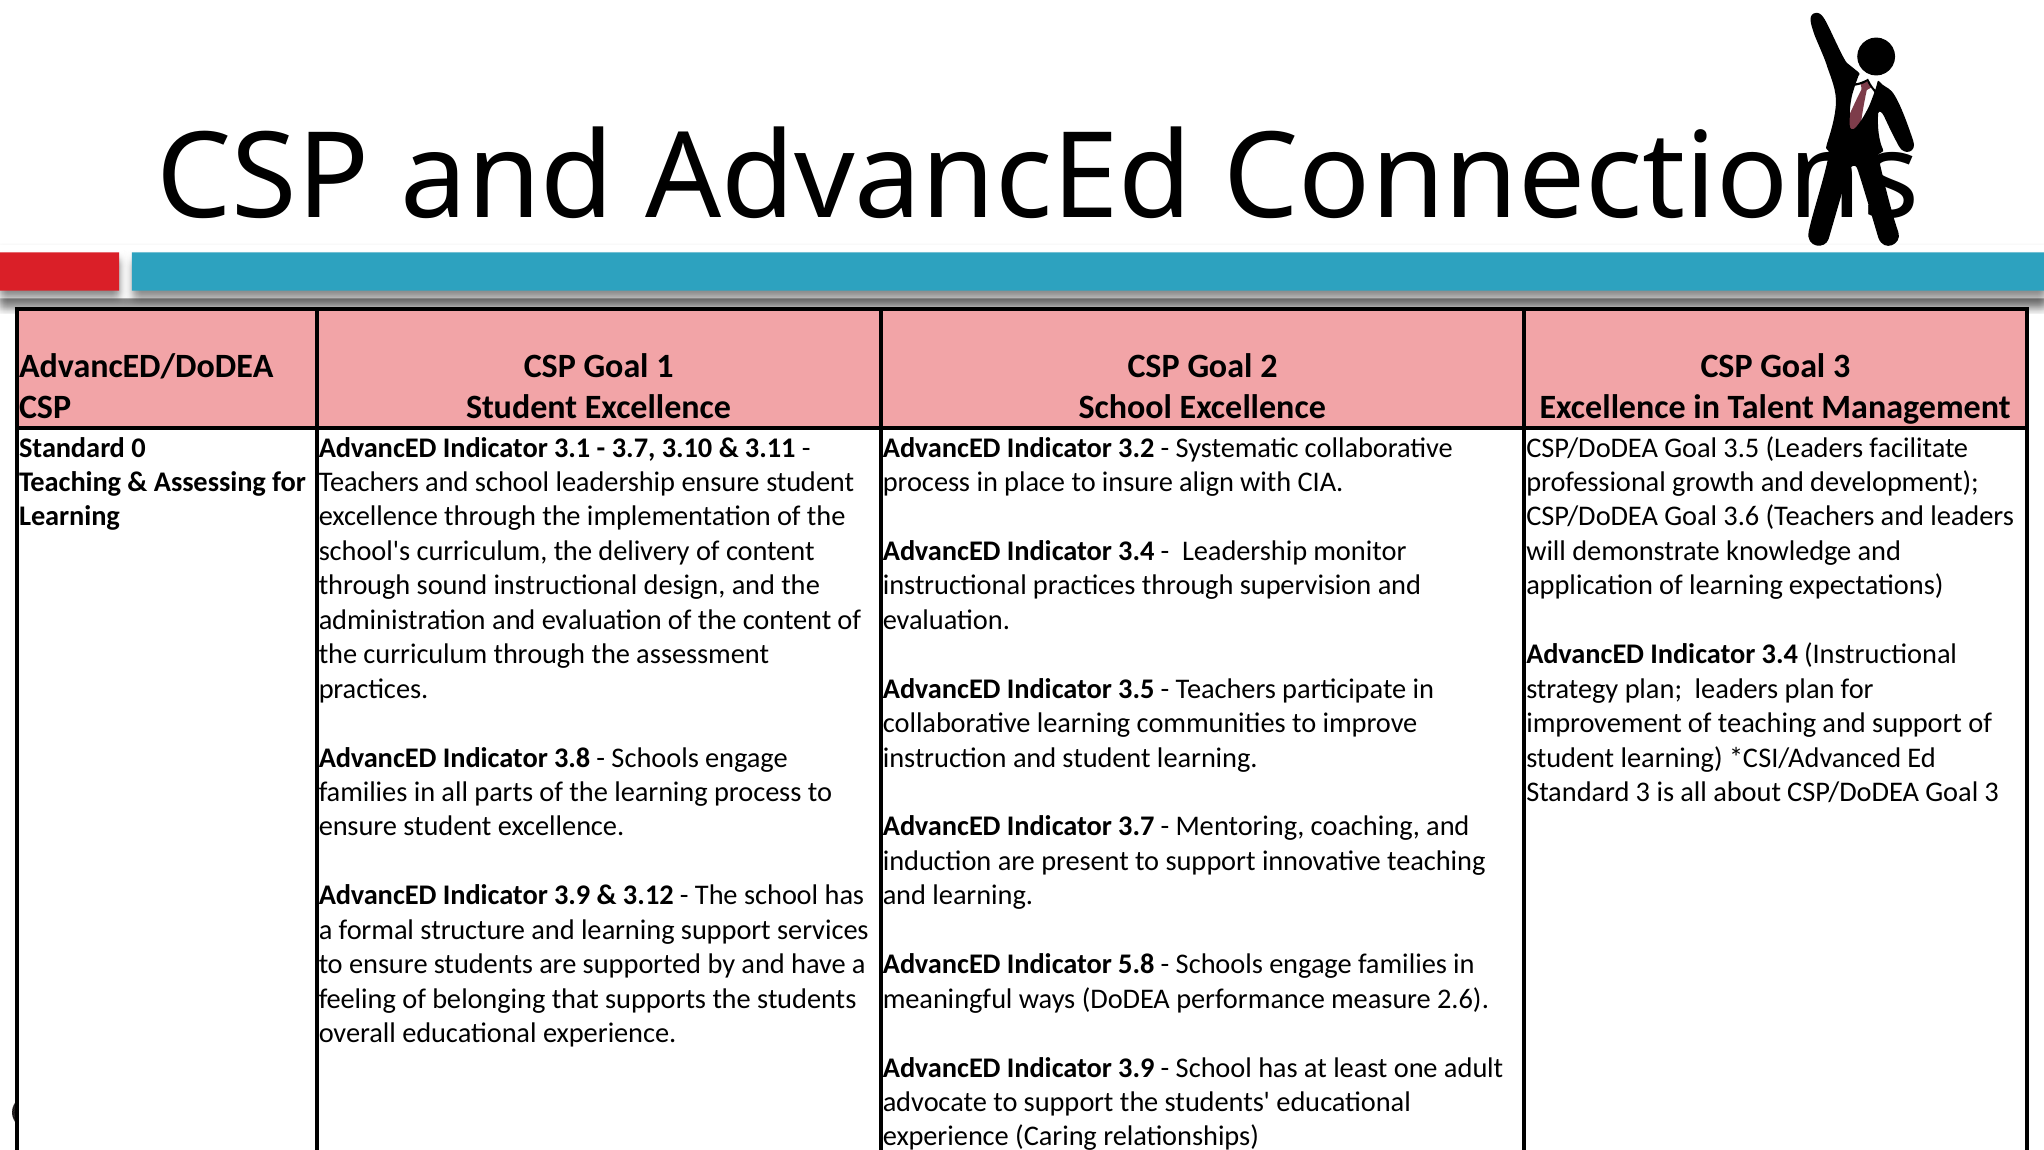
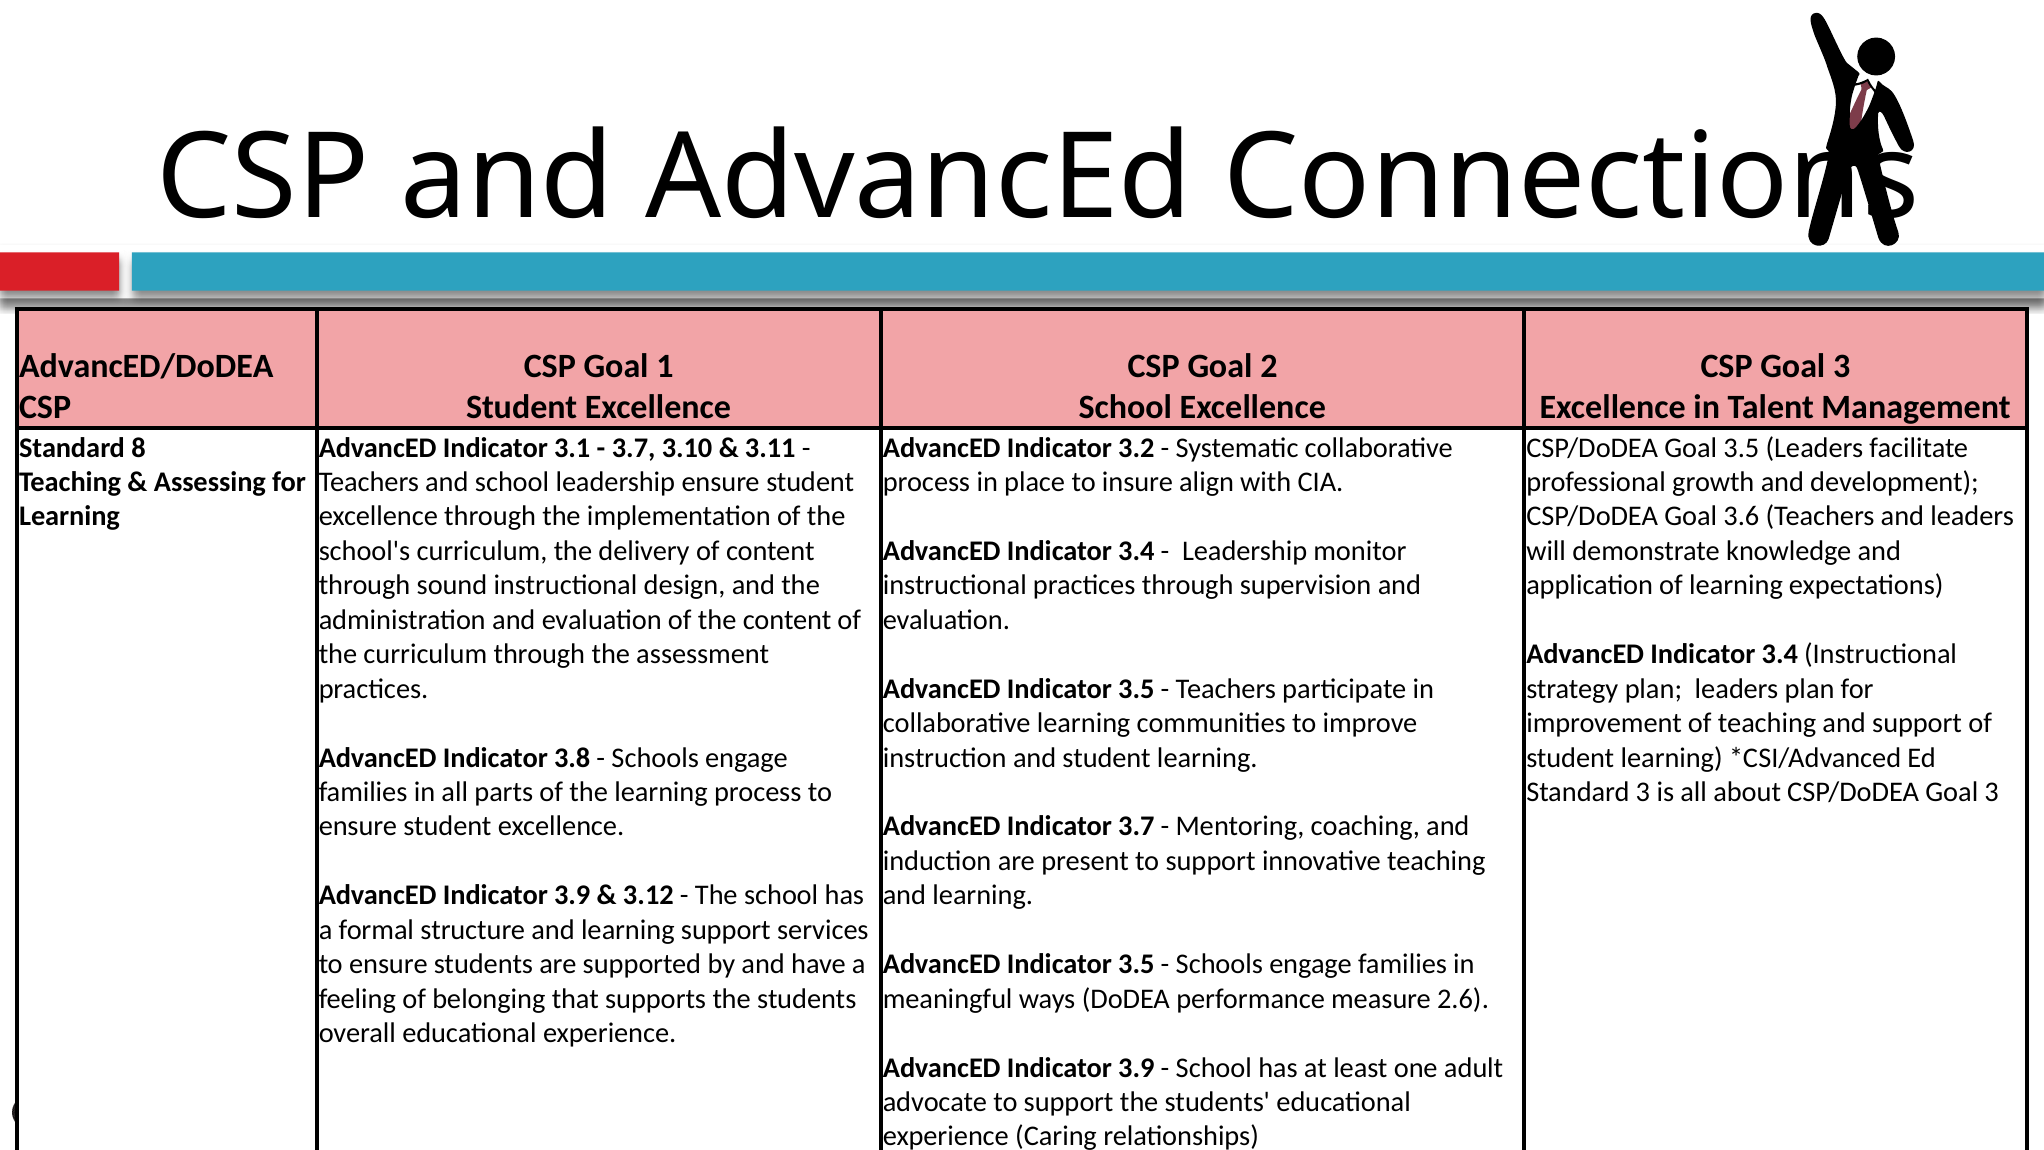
0: 0 -> 8 (139, 448)
5.8: 5.8 -> 3.5 (1136, 964)
